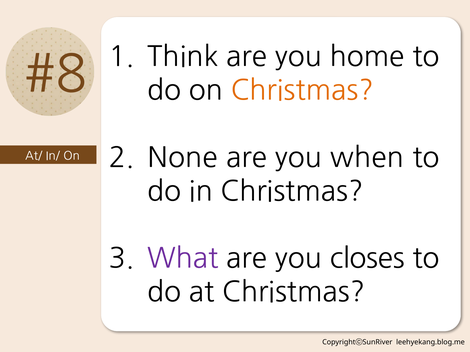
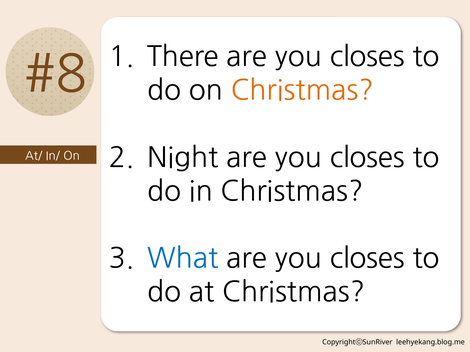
Think: Think -> There (183, 57)
home: home -> closes (367, 57)
None: None -> Night (183, 158)
when: when -> closes (367, 158)
What colour: purple -> blue (183, 259)
